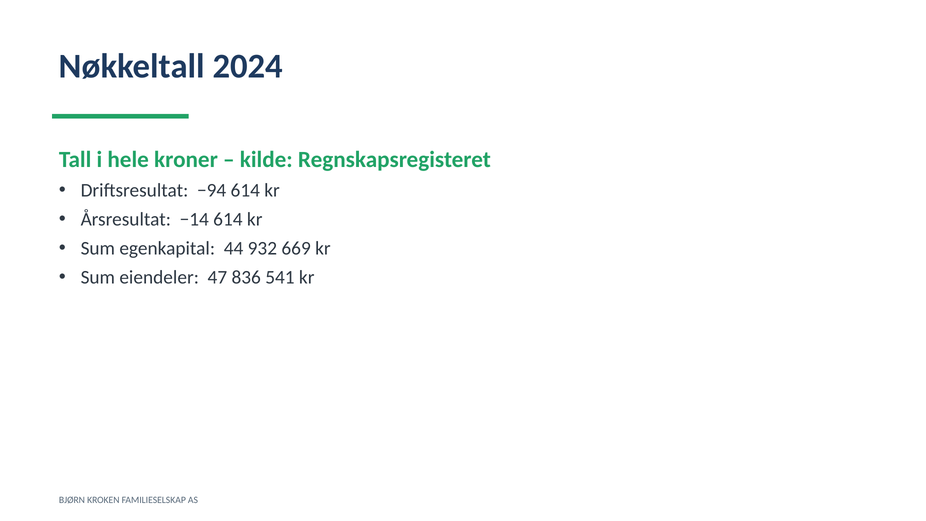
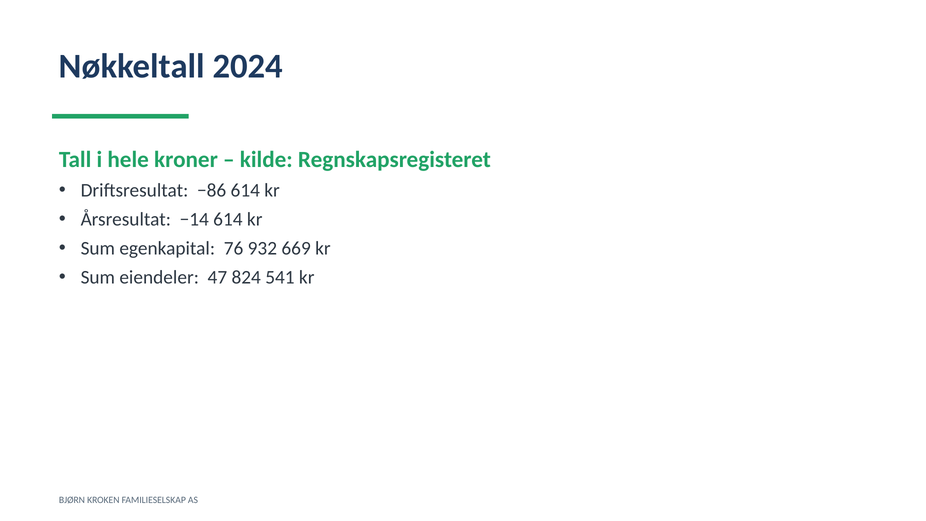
−94: −94 -> −86 (212, 190)
44: 44 -> 76 (234, 248)
836: 836 -> 824 (246, 277)
